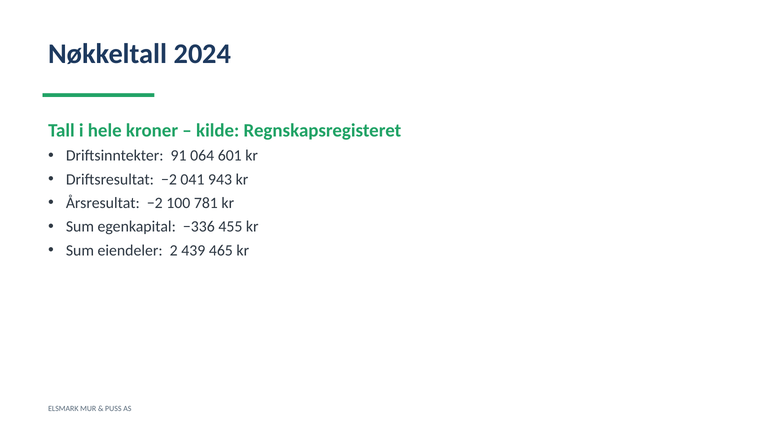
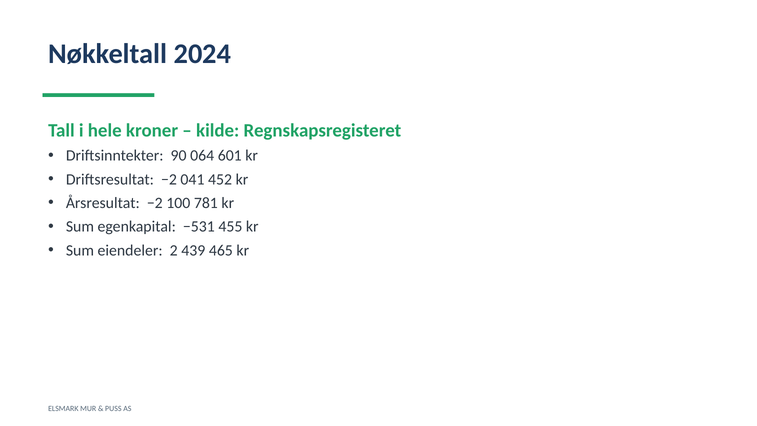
91: 91 -> 90 (179, 156)
943: 943 -> 452 (220, 179)
−336: −336 -> −531 (199, 227)
